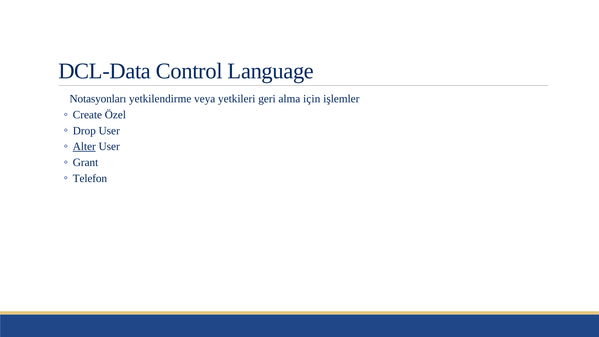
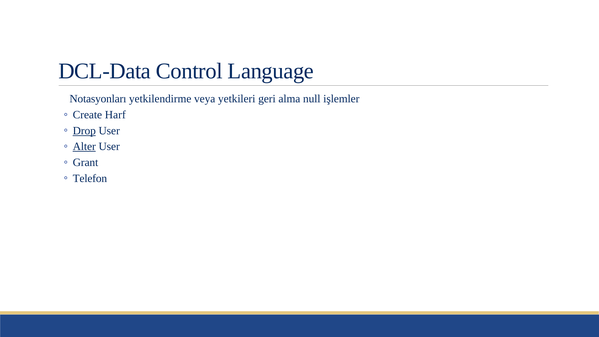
için: için -> null (312, 99)
Özel: Özel -> Harf (115, 115)
Drop underline: none -> present (84, 131)
